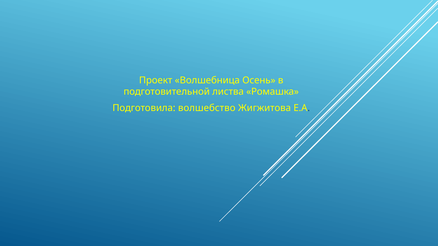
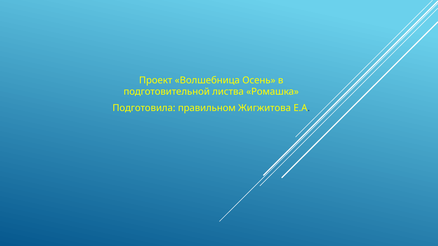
волшебство: волшебство -> правильном (207, 108)
